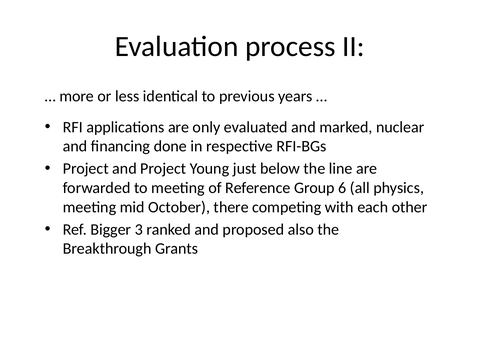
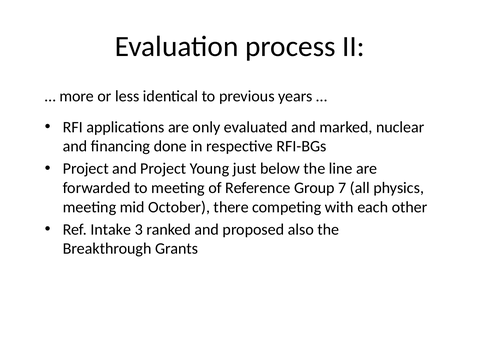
6: 6 -> 7 (342, 188)
Bigger: Bigger -> Intake (111, 229)
